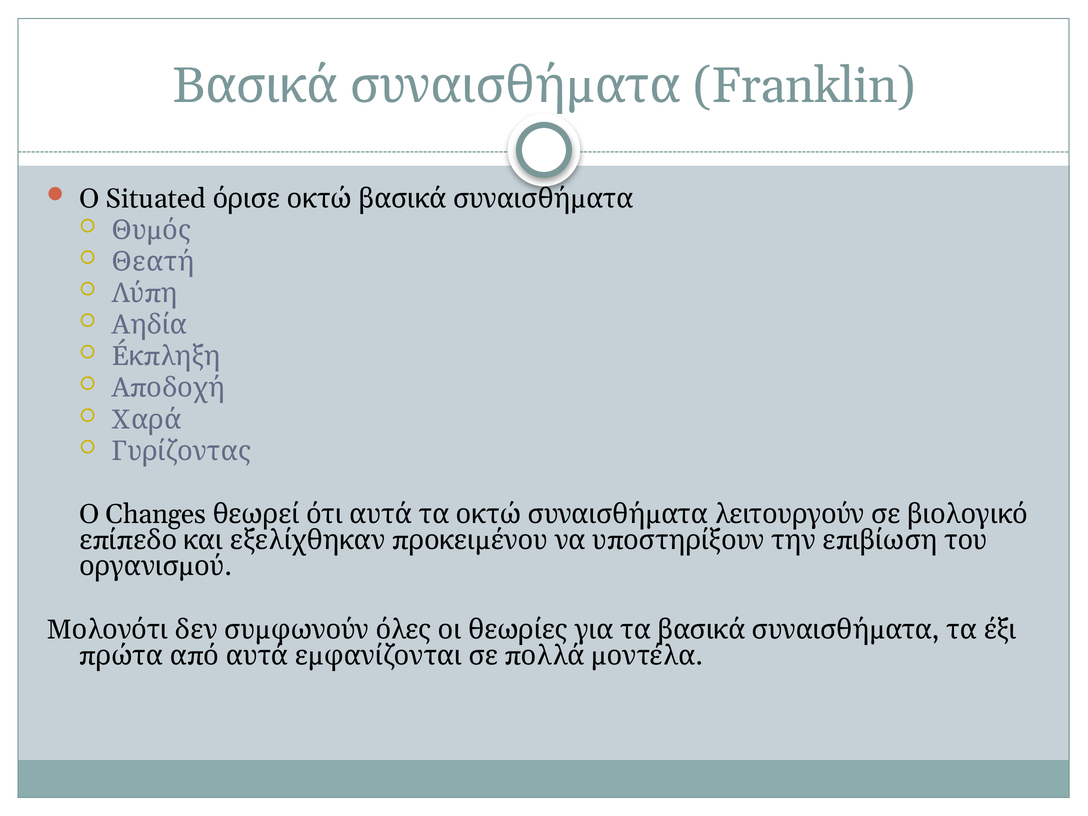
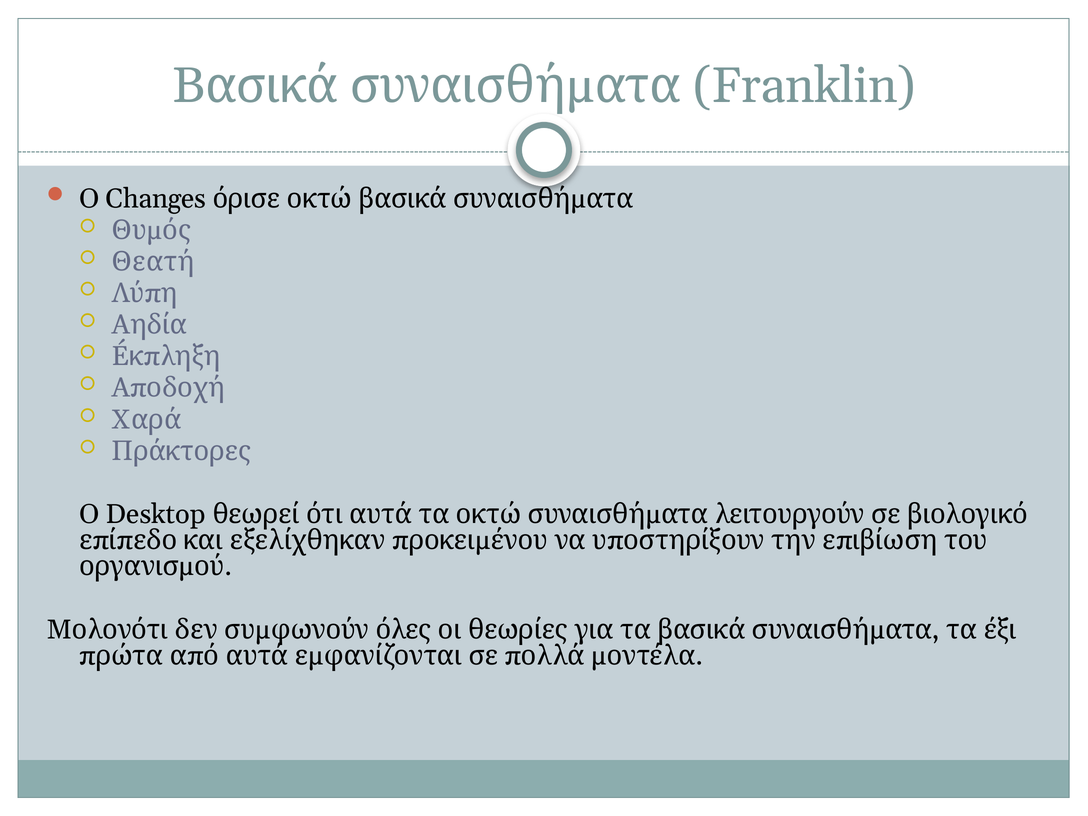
Situated: Situated -> Changes (156, 199)
Γυρίζοντας: Γυρίζοντας -> Πράκτορες (182, 451)
Changes: Changes -> Desktop (156, 514)
